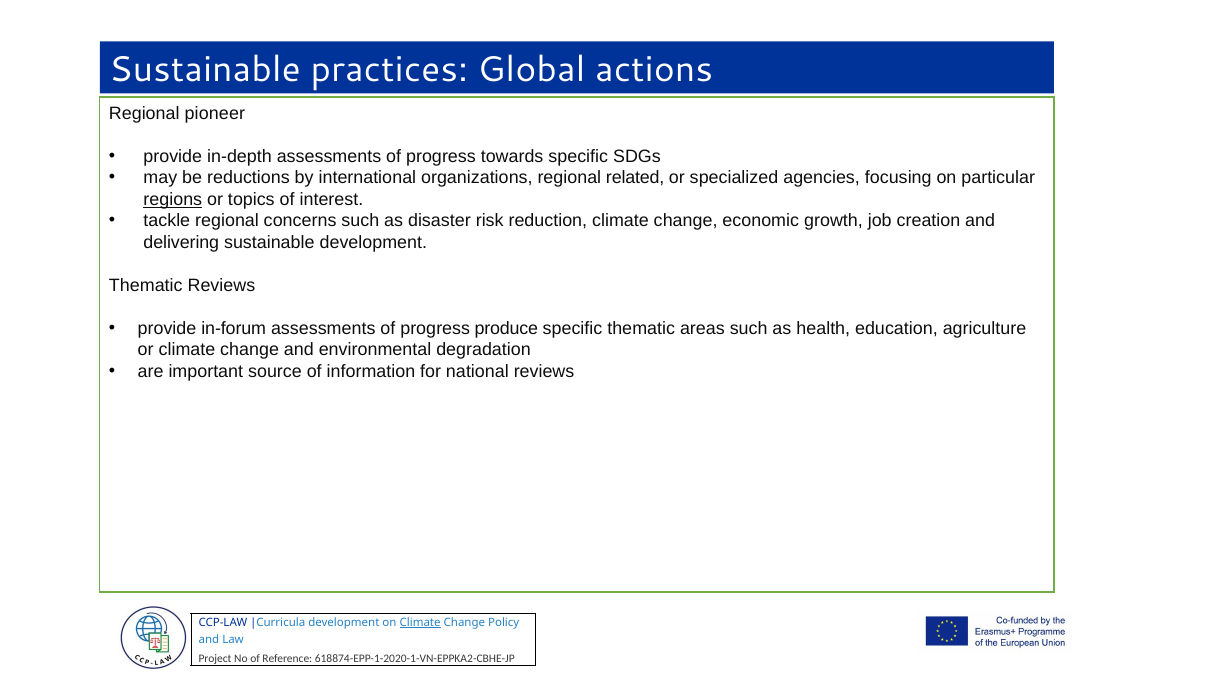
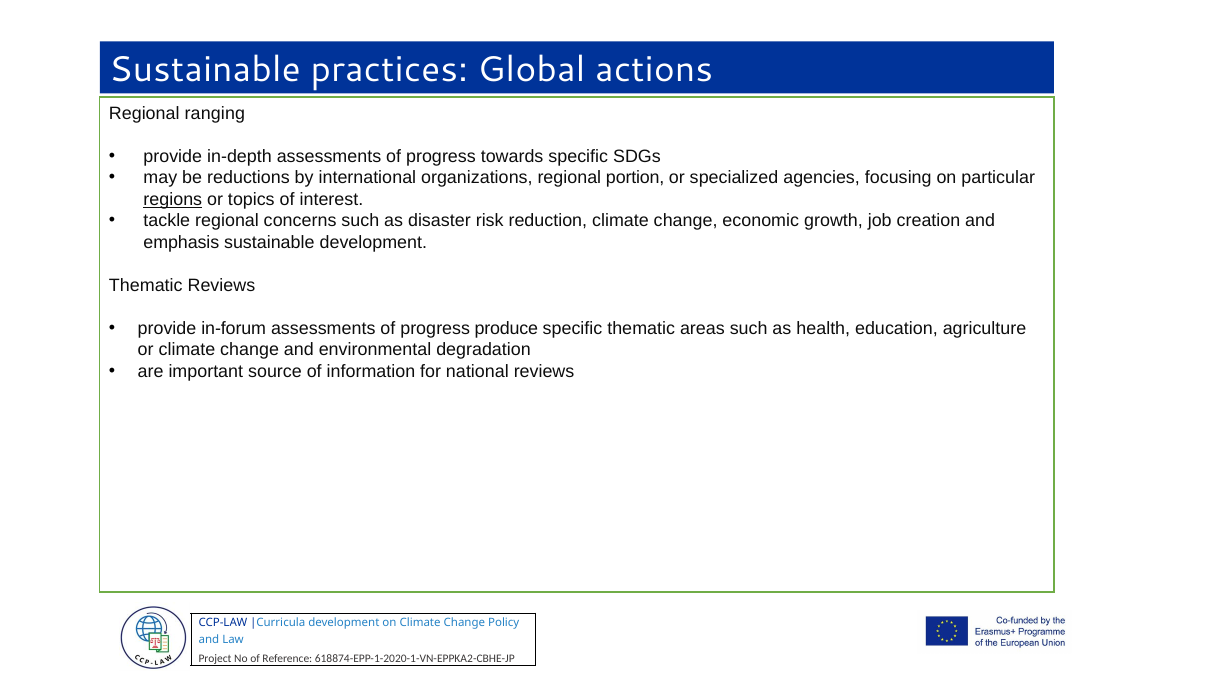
pioneer: pioneer -> ranging (215, 114)
related: related -> portion (635, 178)
delivering: delivering -> emphasis (181, 243)
Climate underline: present -> none (420, 623)
